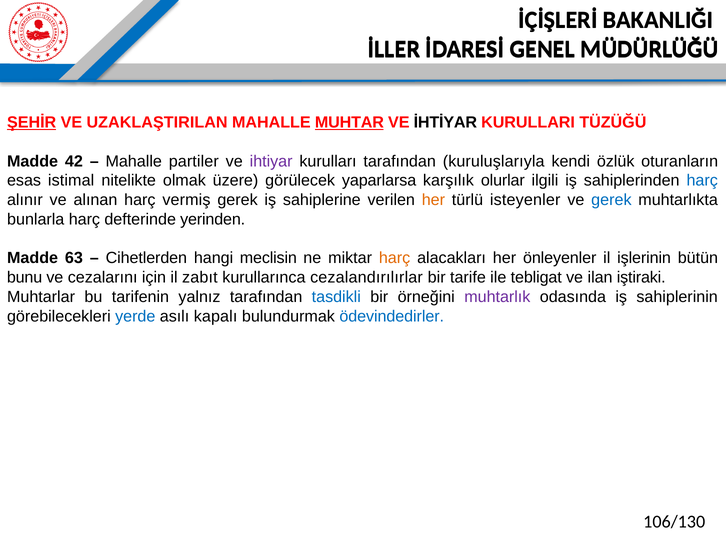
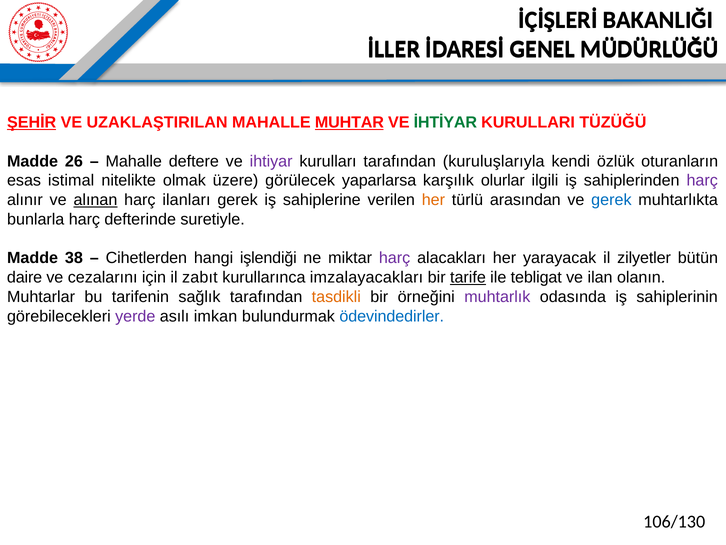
İHTİYAR colour: black -> green (445, 122)
42: 42 -> 26 (74, 161)
partiler: partiler -> deftere (194, 161)
harç colour: blue -> purple (702, 180)
alınan underline: none -> present (95, 200)
vermiş: vermiş -> ilanları (186, 200)
isteyenler: isteyenler -> arasından (525, 200)
yerinden: yerinden -> suretiyle (213, 219)
63: 63 -> 38 (74, 258)
meclisin: meclisin -> işlendiği (268, 258)
harç colour: orange -> purple (395, 258)
önleyenler: önleyenler -> yarayacak (560, 258)
işlerinin: işlerinin -> zilyetler (644, 258)
bunu: bunu -> daire (25, 277)
cezalandırılırlar: cezalandırılırlar -> imzalayacakları (367, 277)
tarife underline: none -> present (468, 277)
iştiraki: iştiraki -> olanın (641, 277)
yalnız: yalnız -> sağlık (199, 297)
tasdikli colour: blue -> orange (336, 297)
yerde colour: blue -> purple (135, 316)
kapalı: kapalı -> imkan (216, 316)
